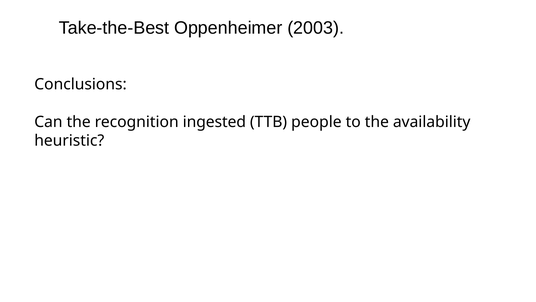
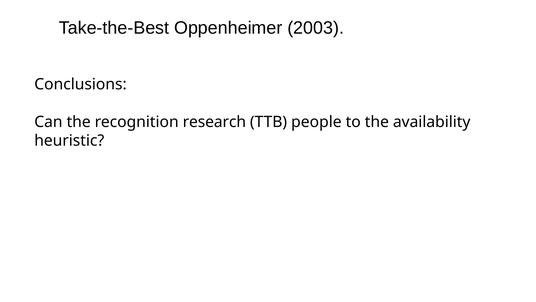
ingested: ingested -> research (214, 122)
